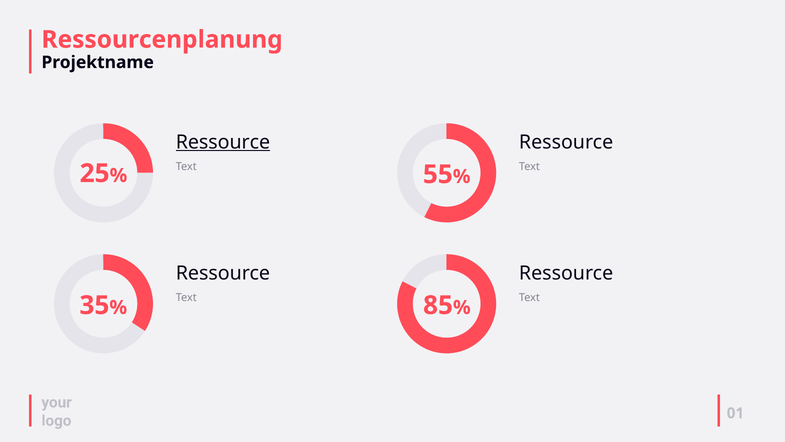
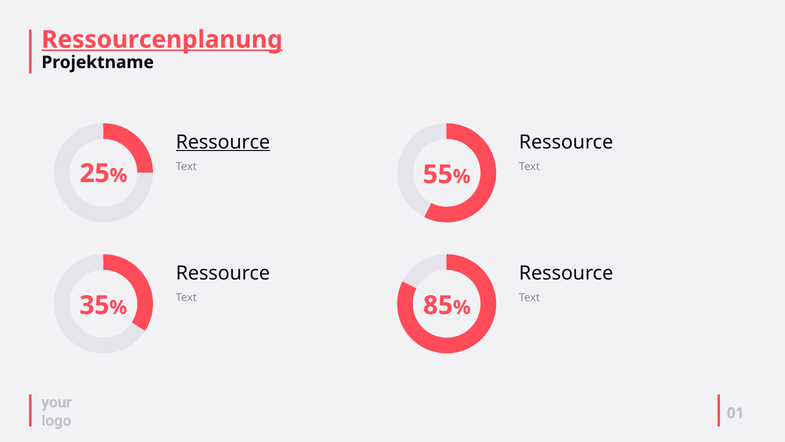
Ressourcenplanung underline: none -> present (162, 40)
